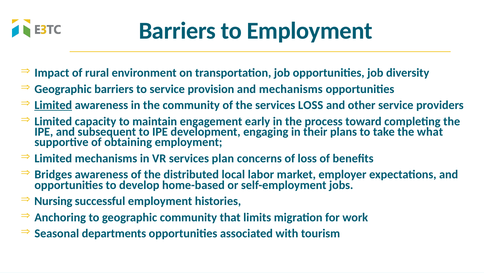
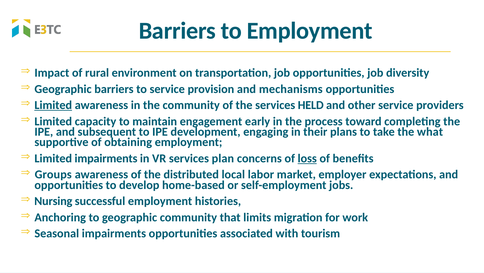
services LOSS: LOSS -> HELD (311, 105)
Limited mechanisms: mechanisms -> impairments (106, 158)
loss underline: none -> present (307, 158)
Bridges: Bridges -> Groups (53, 175)
Seasonal departments: departments -> impairments (114, 233)
